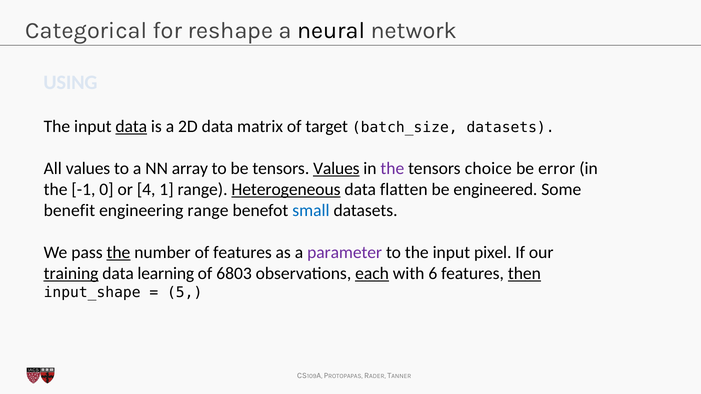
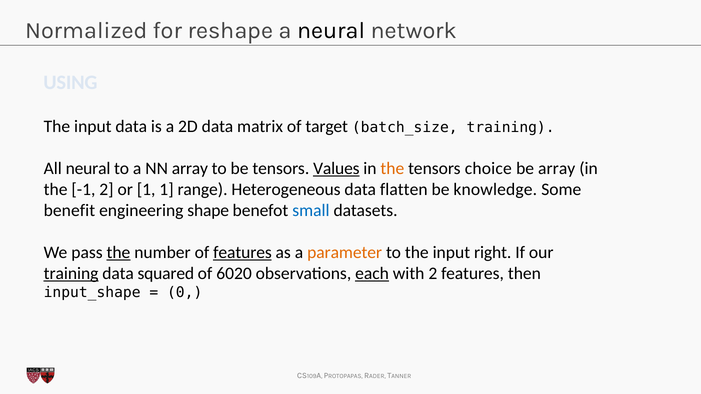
Categorical: Categorical -> Normalized (86, 31)
data underline: present -> none (131, 126)
batch_size datasets: datasets -> training (511, 127)
All values: values -> neural (88, 168)
the colour: purple -> orange (392, 168)
be error: error -> array (557, 168)
-1 0: 0 -> 2 (106, 189)
or 4: 4 -> 1 (146, 189)
Heterogeneous underline: present -> none (286, 189)
engineered: engineered -> knowledge (495, 189)
engineering range: range -> shape (208, 211)
features underline: none -> present (242, 253)
parameter colour: purple -> orange (345, 253)
pixel: pixel -> right (493, 253)
learning: learning -> squared (166, 274)
6803: 6803 -> 6020 (234, 274)
with 6: 6 -> 2 (433, 274)
then underline: present -> none (524, 274)
5: 5 -> 0 (185, 293)
